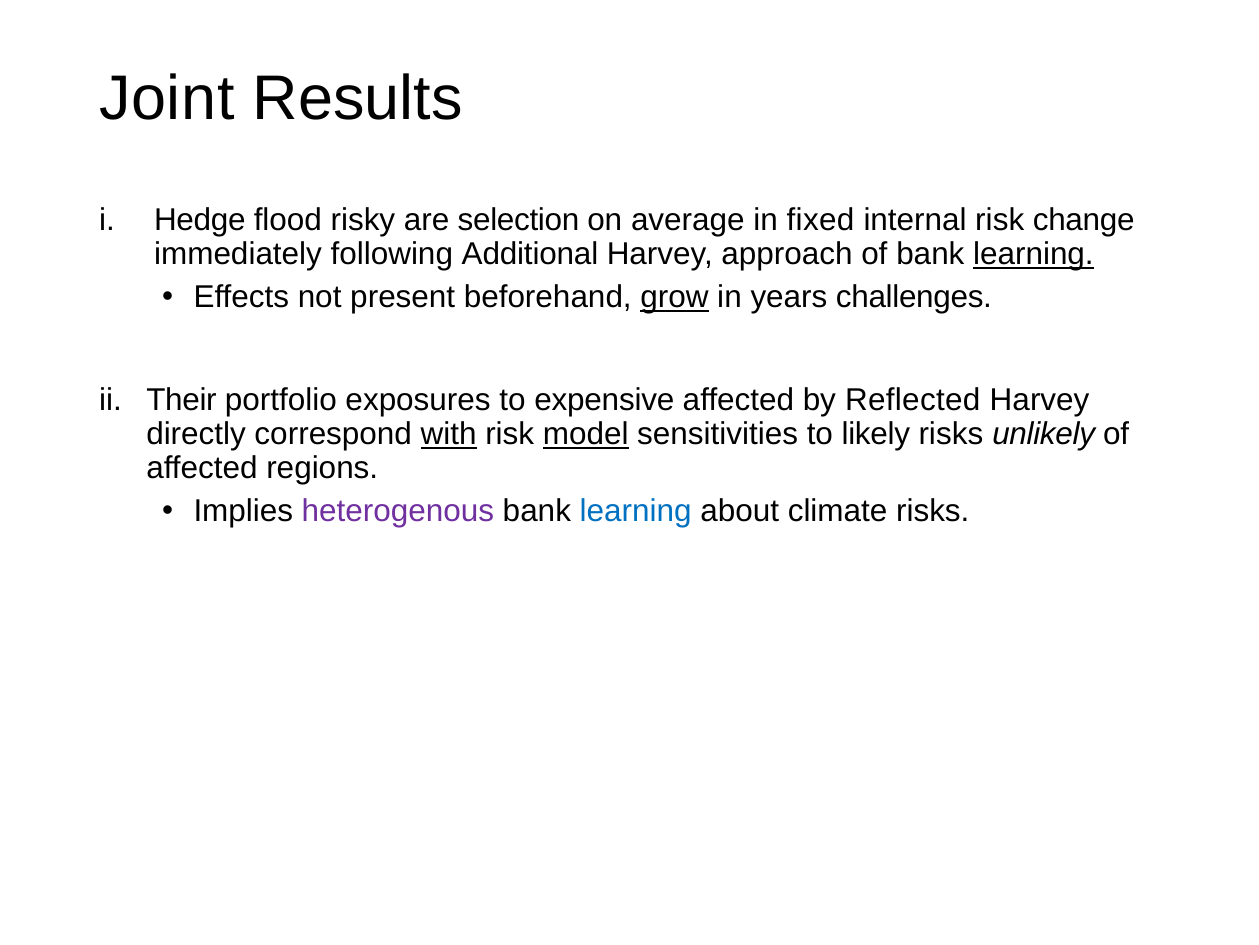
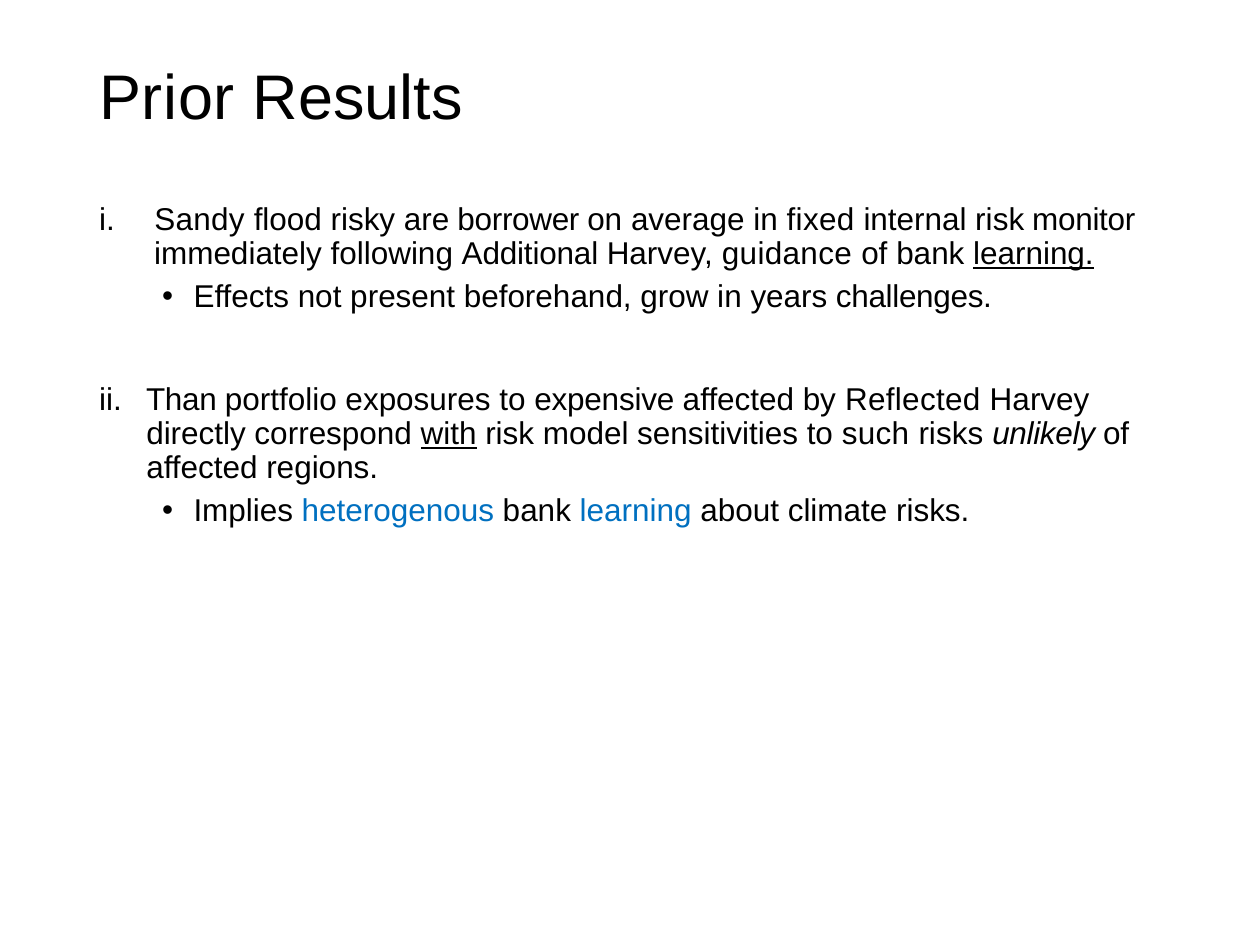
Joint: Joint -> Prior (167, 98)
Hedge: Hedge -> Sandy (199, 220)
selection: selection -> borrower (518, 220)
change: change -> monitor (1084, 220)
approach: approach -> guidance (787, 254)
grow underline: present -> none (675, 297)
Their: Their -> Than (181, 400)
model underline: present -> none (586, 434)
likely: likely -> such (876, 434)
heterogenous colour: purple -> blue (398, 511)
